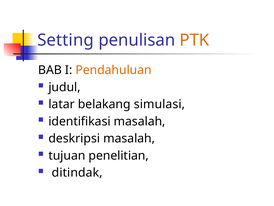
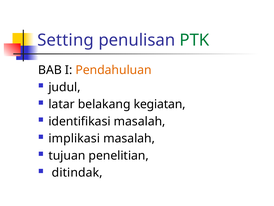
PTK colour: orange -> green (194, 40)
simulasi: simulasi -> kegiatan (160, 104)
deskripsi: deskripsi -> implikasi (74, 138)
